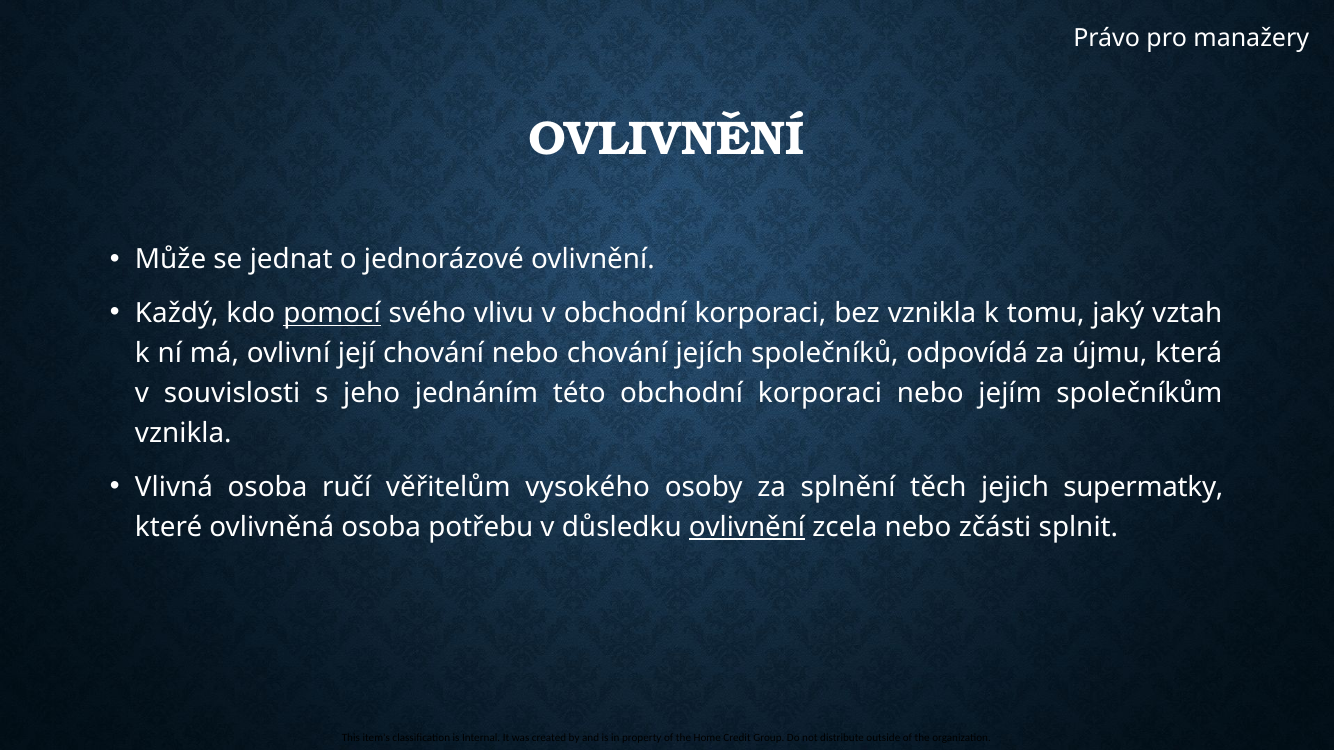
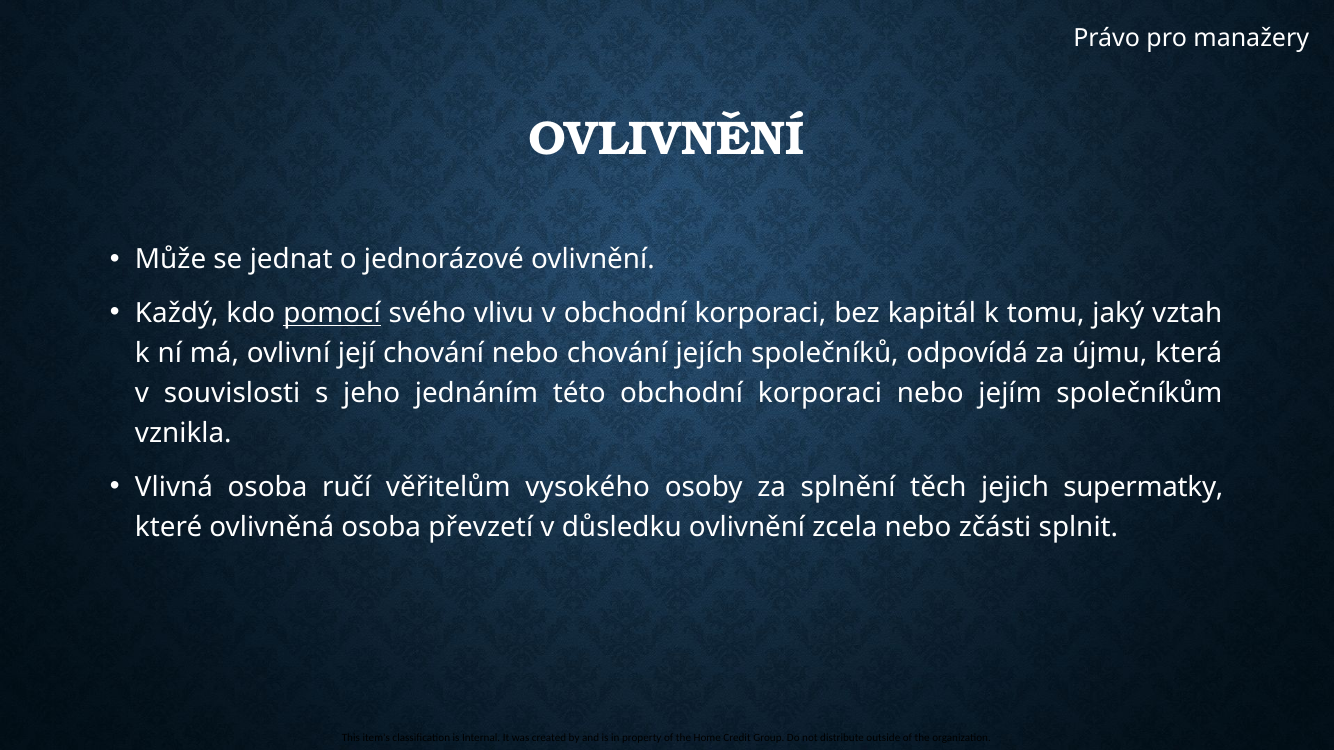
bez vznikla: vznikla -> kapitál (932, 314)
potřebu: potřebu -> převzetí (481, 528)
ovlivnění underline: present -> none (747, 528)
